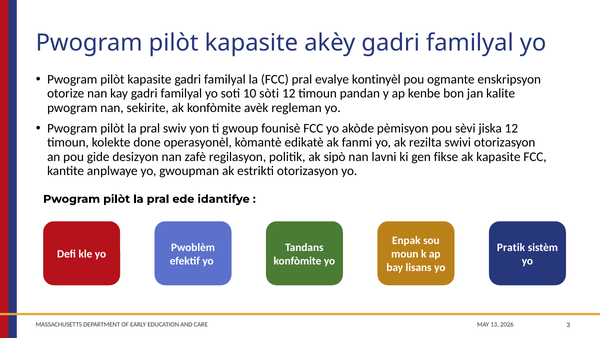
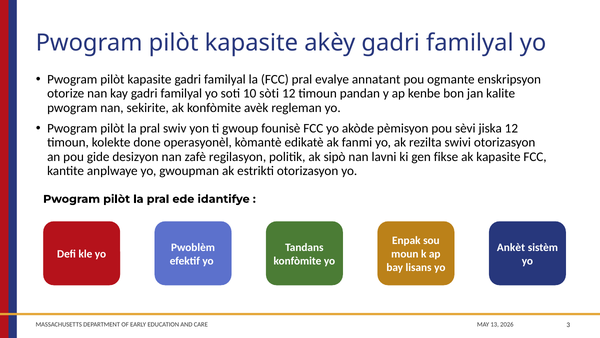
kontinyèl: kontinyèl -> annatant (376, 79)
Pratik: Pratik -> Ankèt (511, 247)
